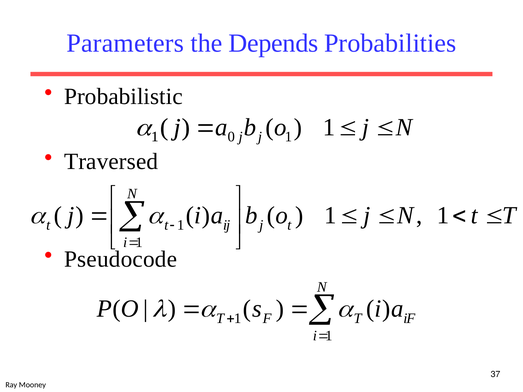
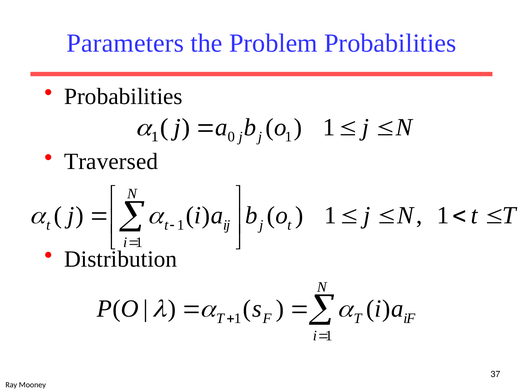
Depends: Depends -> Problem (273, 43)
Probabilistic: Probabilistic -> Probabilities (123, 97)
Pseudocode: Pseudocode -> Distribution (121, 259)
